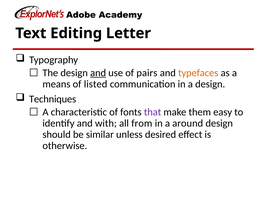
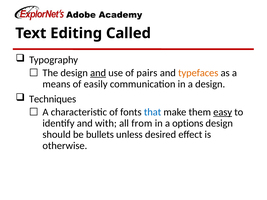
Letter: Letter -> Called (128, 33)
listed: listed -> easily (96, 84)
that colour: purple -> blue (153, 112)
easy underline: none -> present (223, 112)
around: around -> options (188, 123)
similar: similar -> bullets (100, 135)
